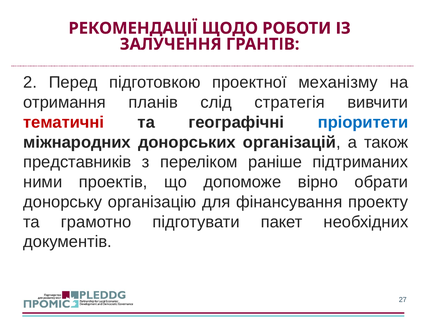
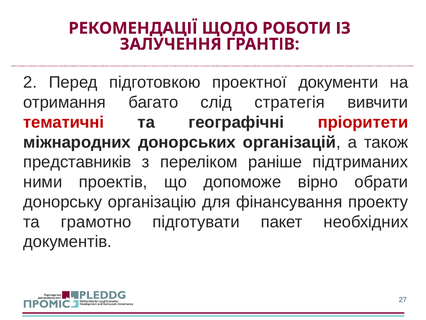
механізму: механізму -> документи (338, 82)
планів: планів -> багато (153, 102)
пріоритети colour: blue -> red (363, 122)
